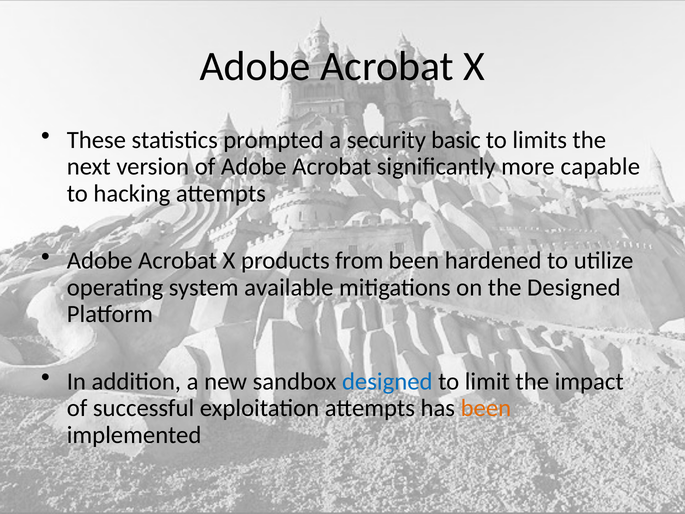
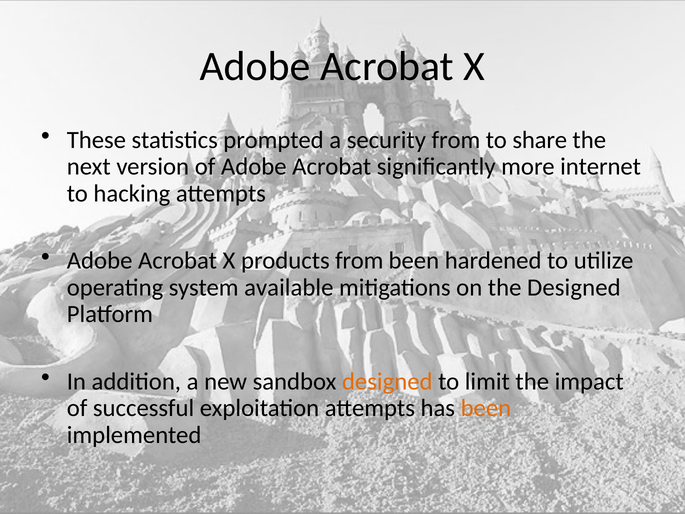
security basic: basic -> from (456, 140)
limits: limits -> share (540, 140)
capable: capable -> internet (601, 167)
designed colour: blue -> orange (387, 381)
